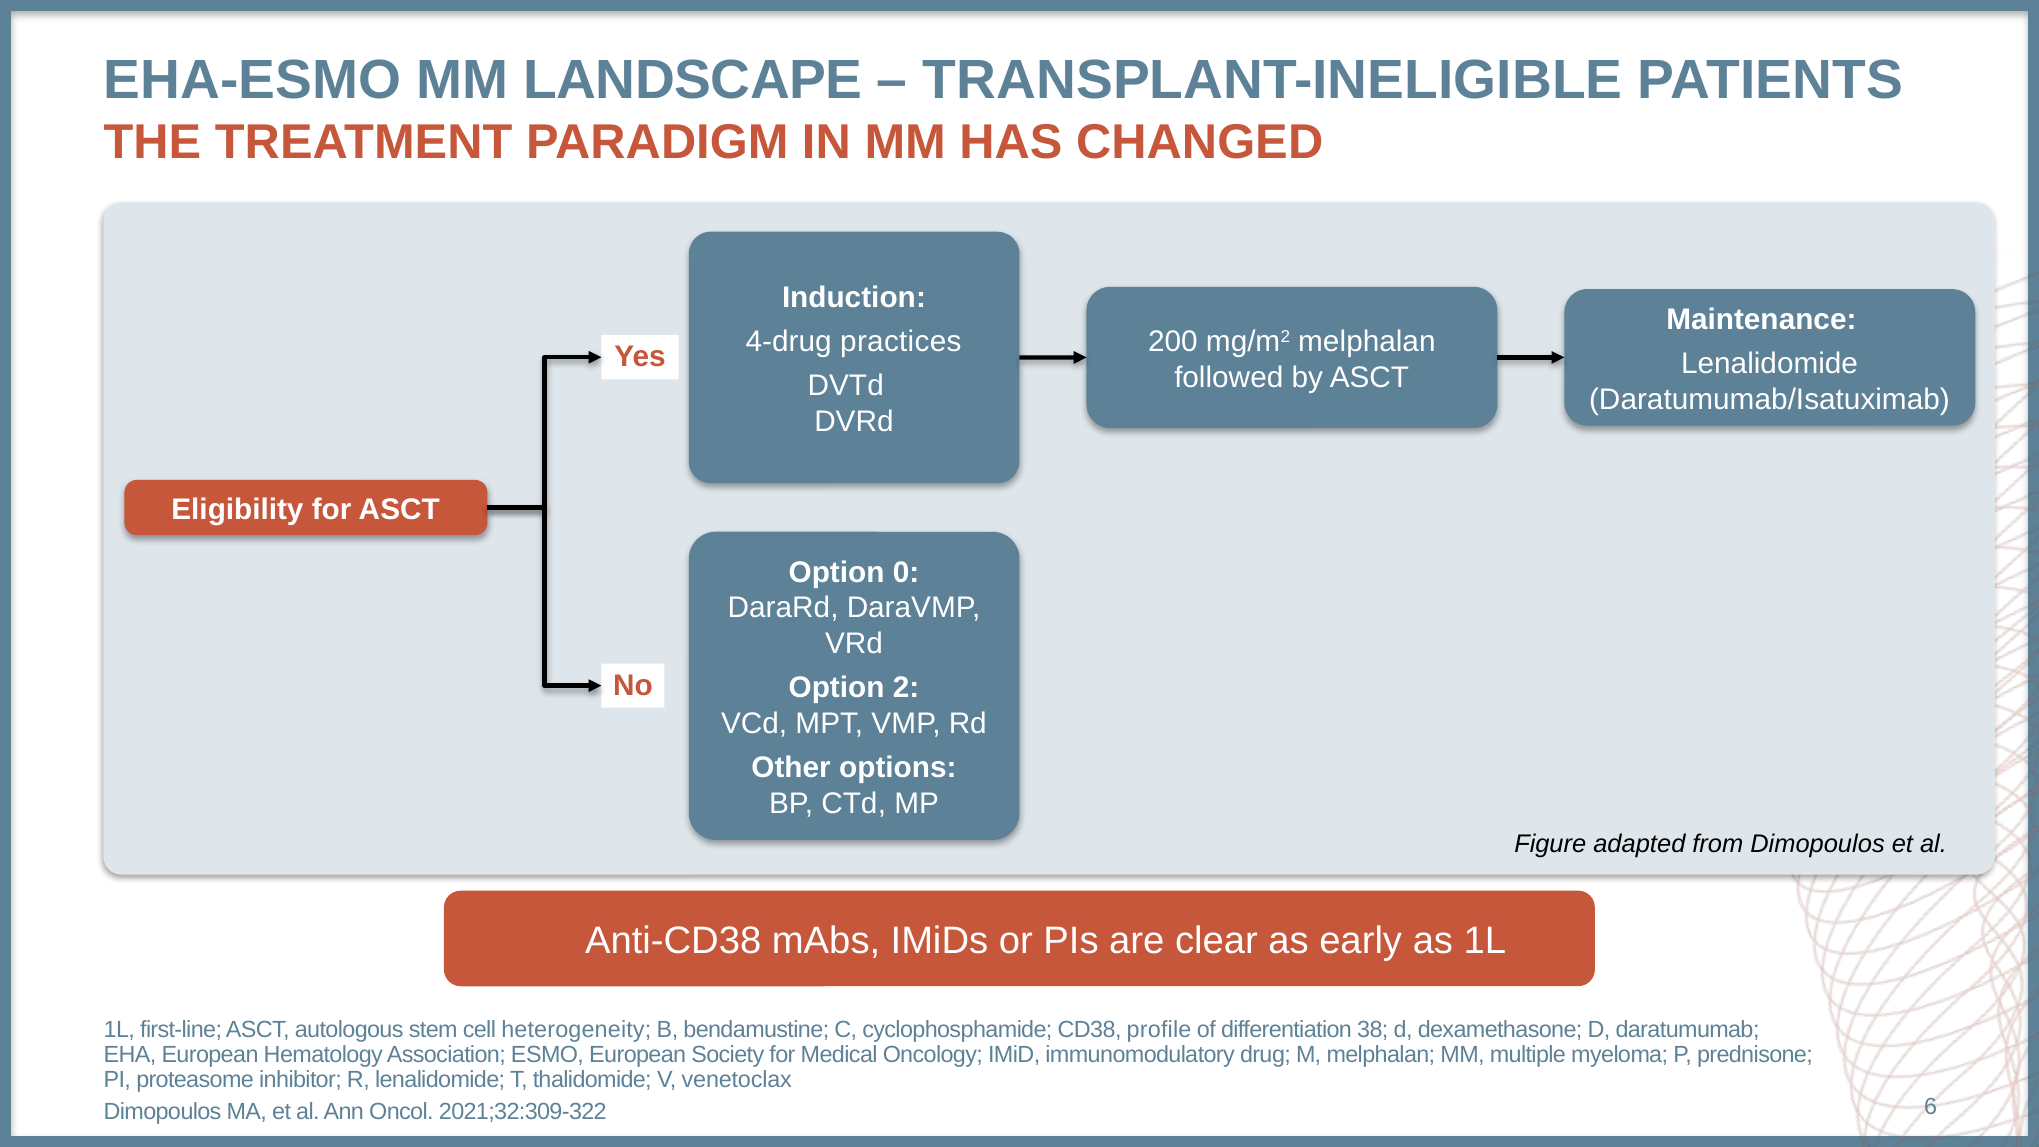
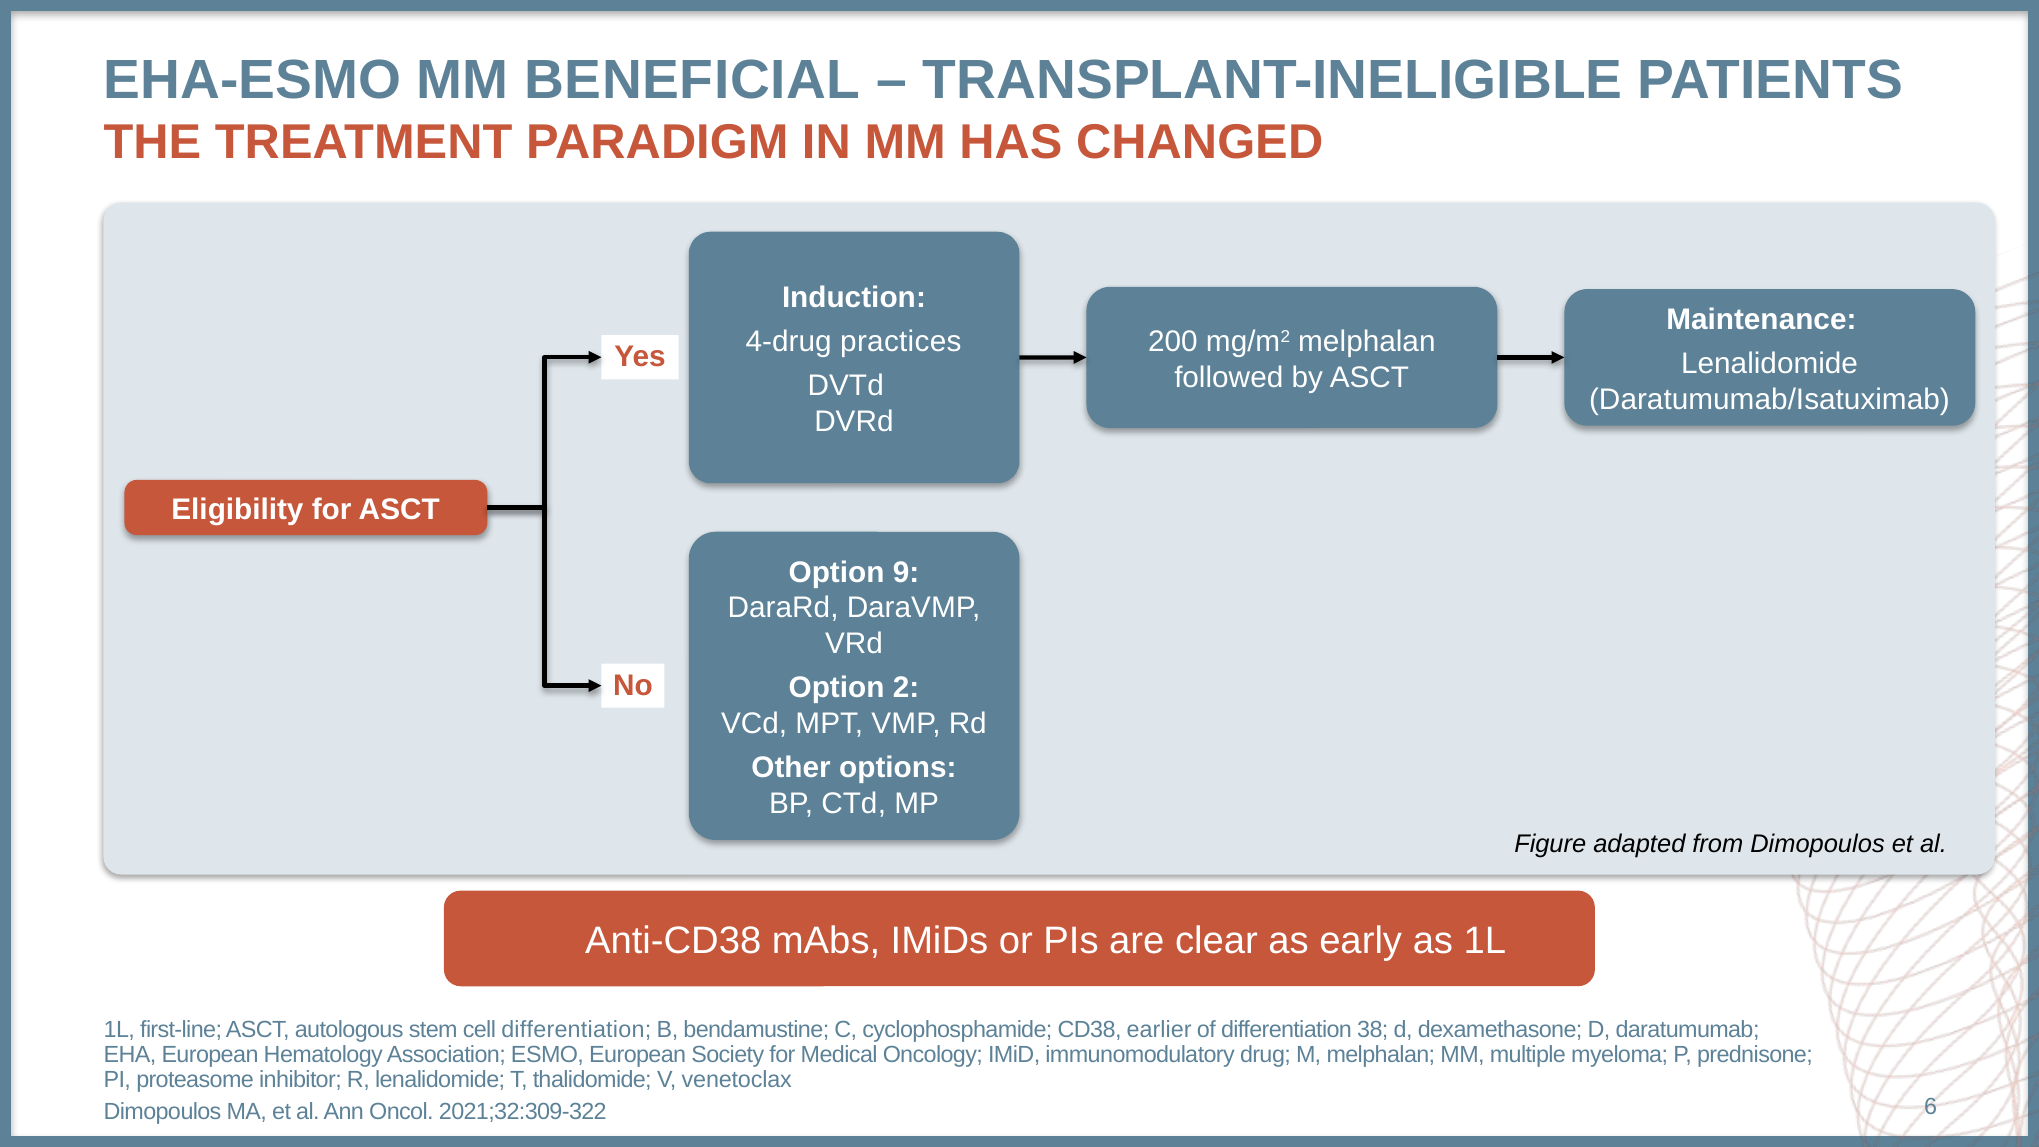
LANDSCAPE: LANDSCAPE -> BENEFICIAL (692, 80)
0: 0 -> 9 (906, 572)
cell heterogeneity: heterogeneity -> differentiation (576, 1029)
profile: profile -> earlier (1159, 1029)
